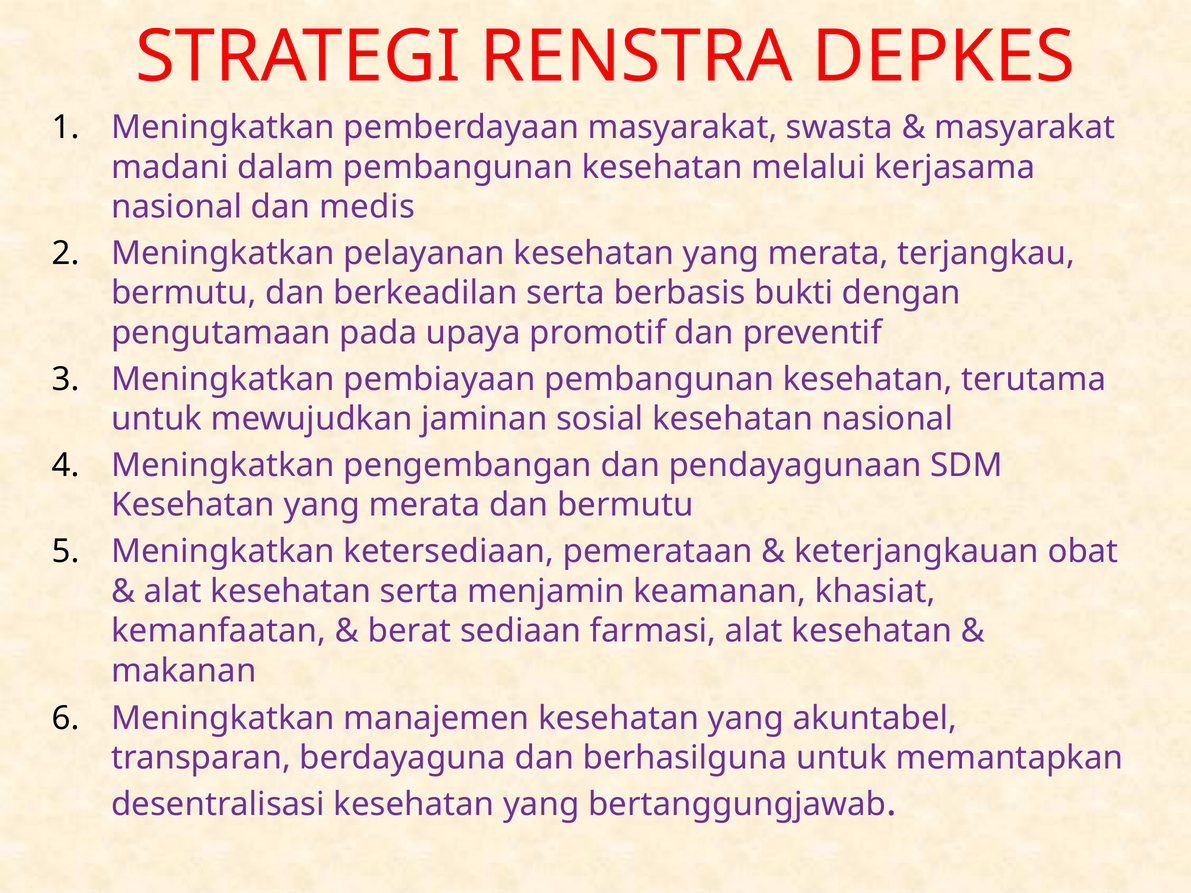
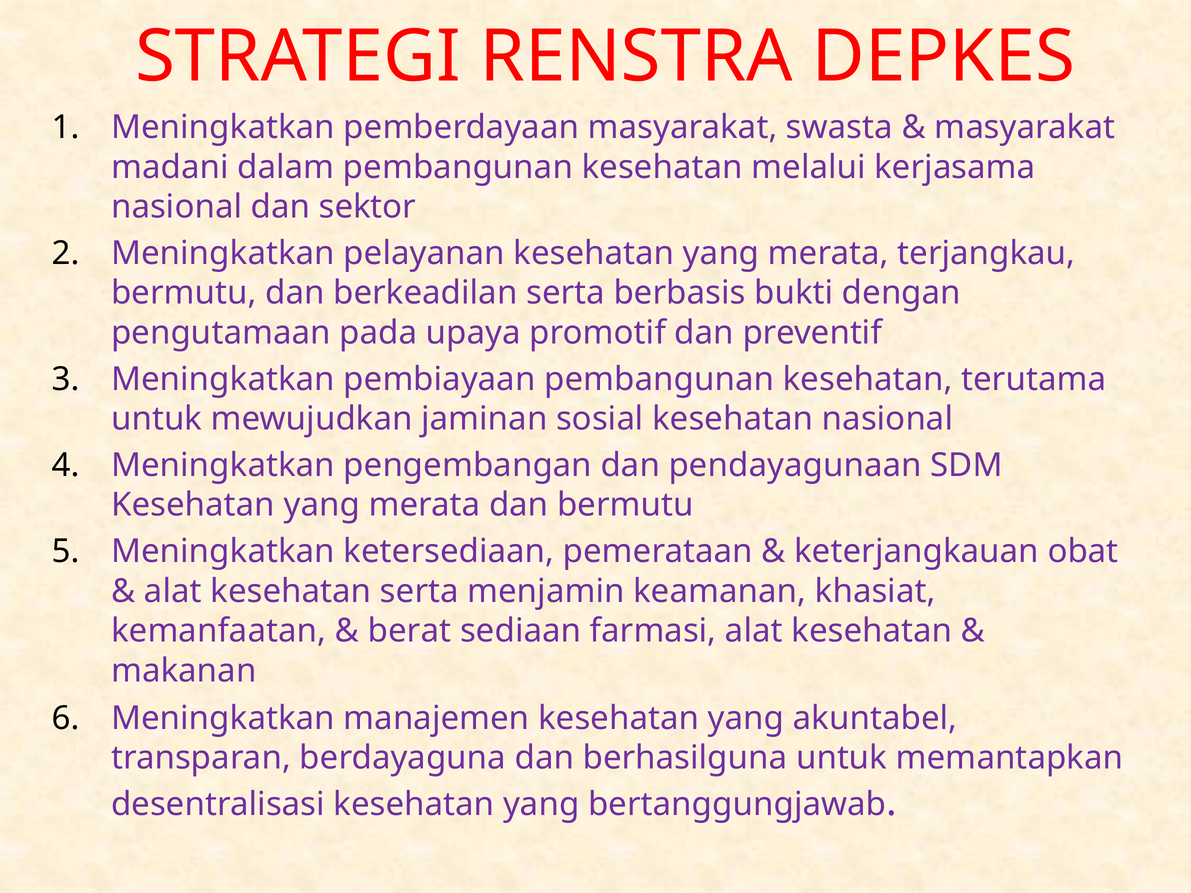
medis: medis -> sektor (367, 207)
